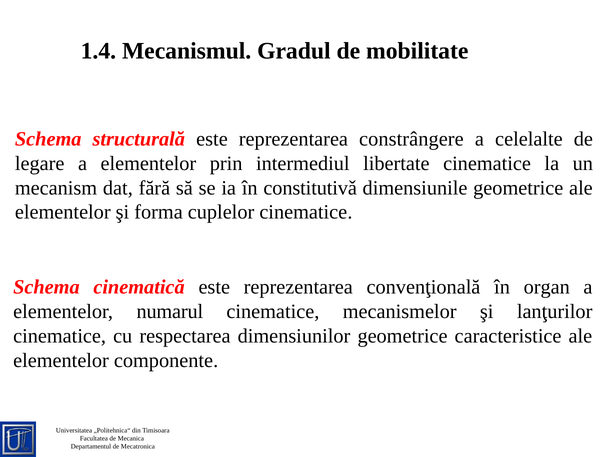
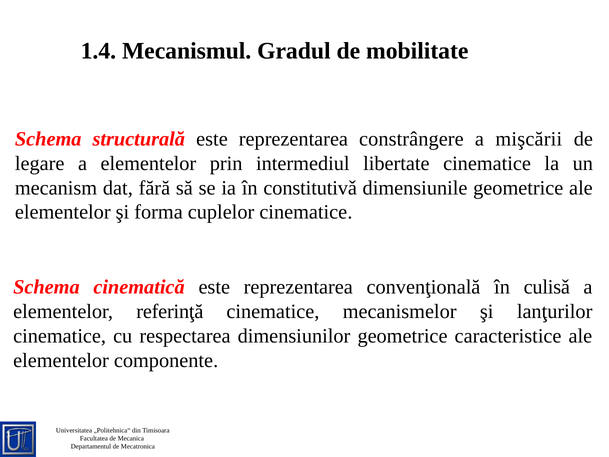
celelalte: celelalte -> mişcării (529, 139)
organ: organ -> culisǎ (547, 287)
numarul: numarul -> referinţă (170, 311)
